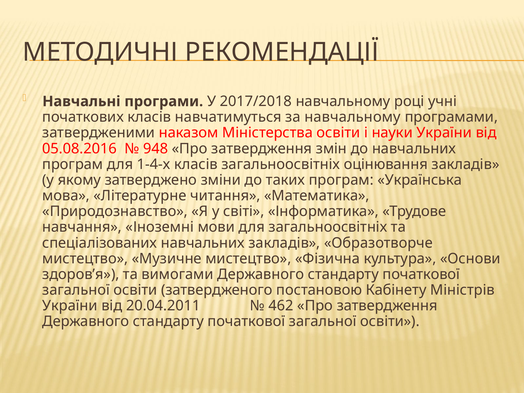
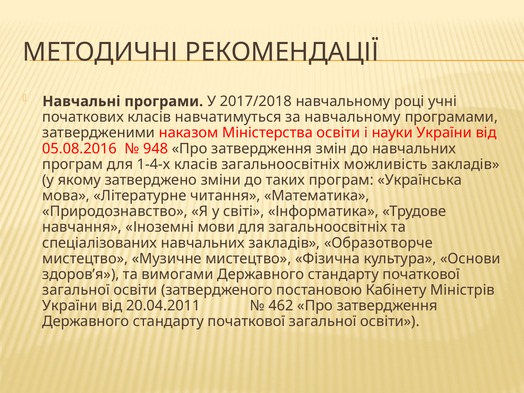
оцінювання: оцінювання -> можливість (386, 164)
